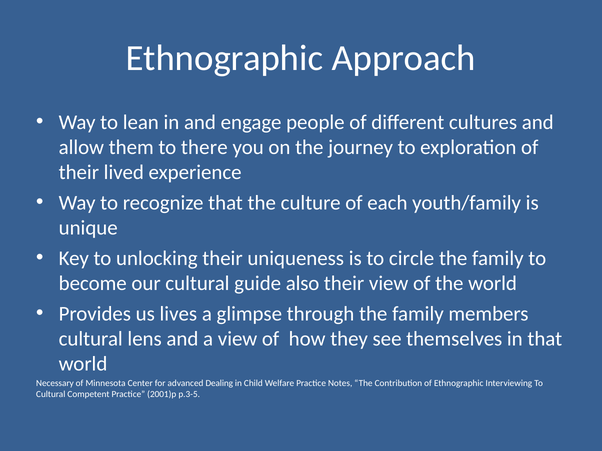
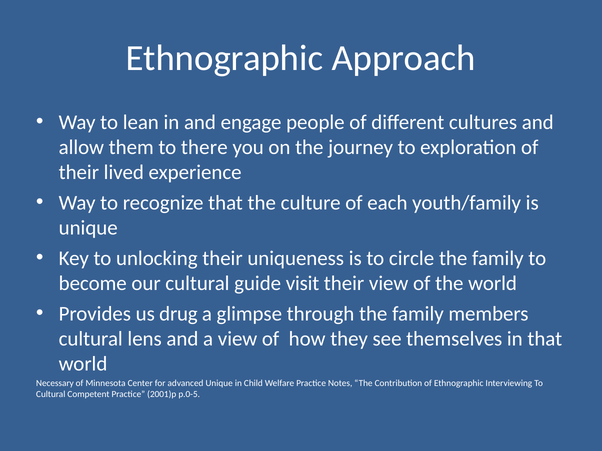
also: also -> visit (303, 284)
lives: lives -> drug (178, 314)
advanced Dealing: Dealing -> Unique (219, 384)
p.3-5: p.3-5 -> p.0-5 (189, 395)
